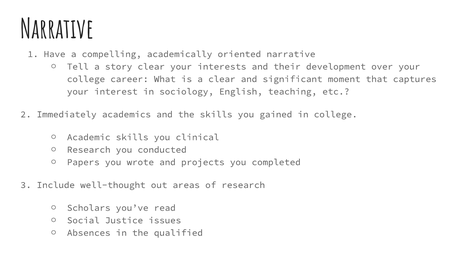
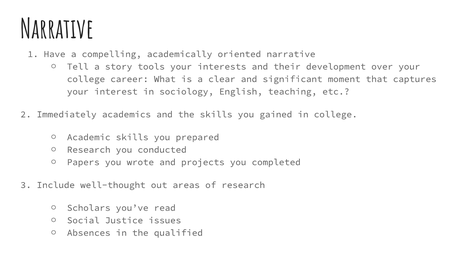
story clear: clear -> tools (151, 66)
clinical: clinical -> prepared (197, 137)
